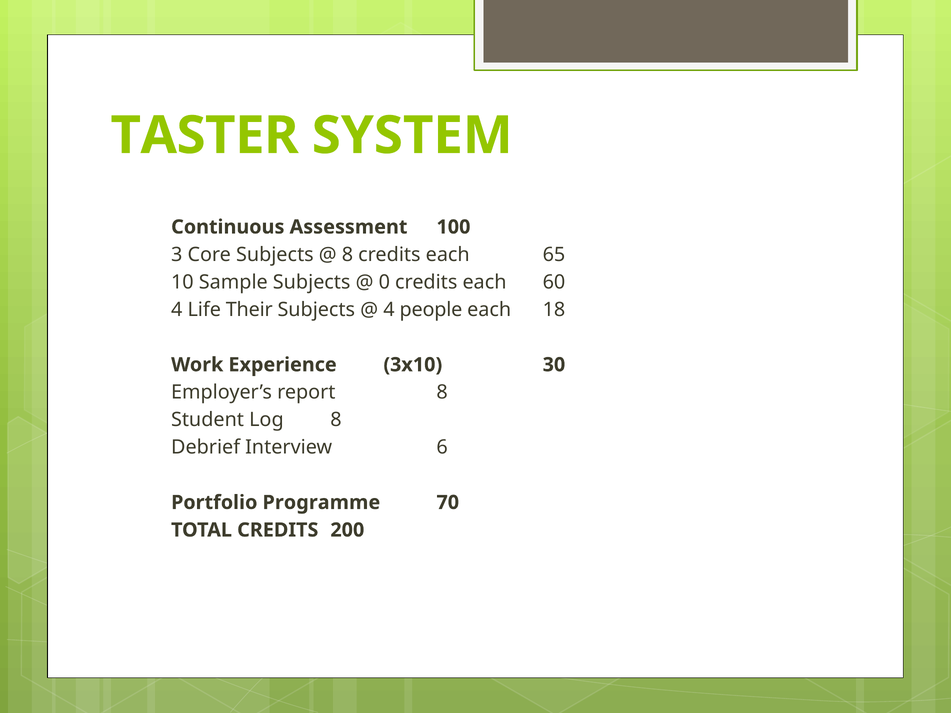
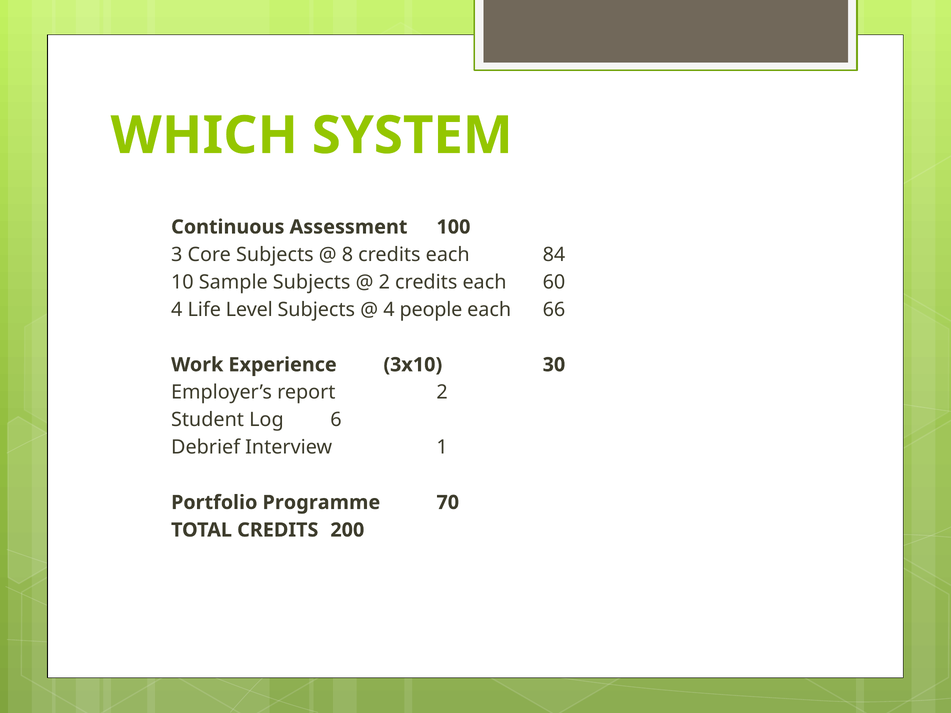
TASTER: TASTER -> WHICH (204, 136)
65: 65 -> 84 (554, 255)
0: 0 -> 2 (384, 282)
Their: Their -> Level (249, 310)
18: 18 -> 66 (554, 310)
report 8: 8 -> 2 (442, 392)
Log 8: 8 -> 6 (336, 420)
6: 6 -> 1 (442, 448)
